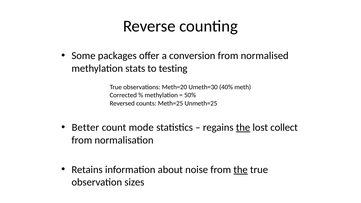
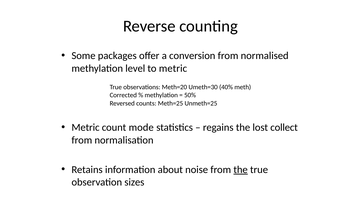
stats: stats -> level (135, 68)
to testing: testing -> metric (173, 68)
Better: Better -> Metric (86, 127)
the underline: present -> none (243, 127)
